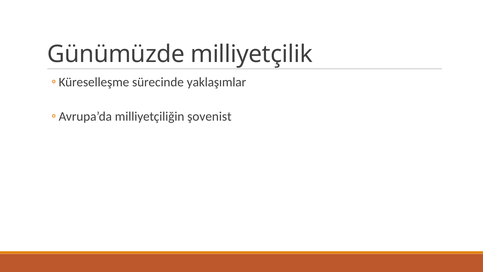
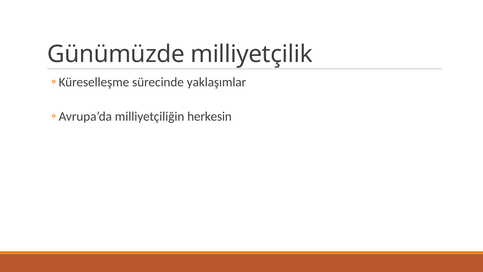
şovenist: şovenist -> herkesin (210, 116)
